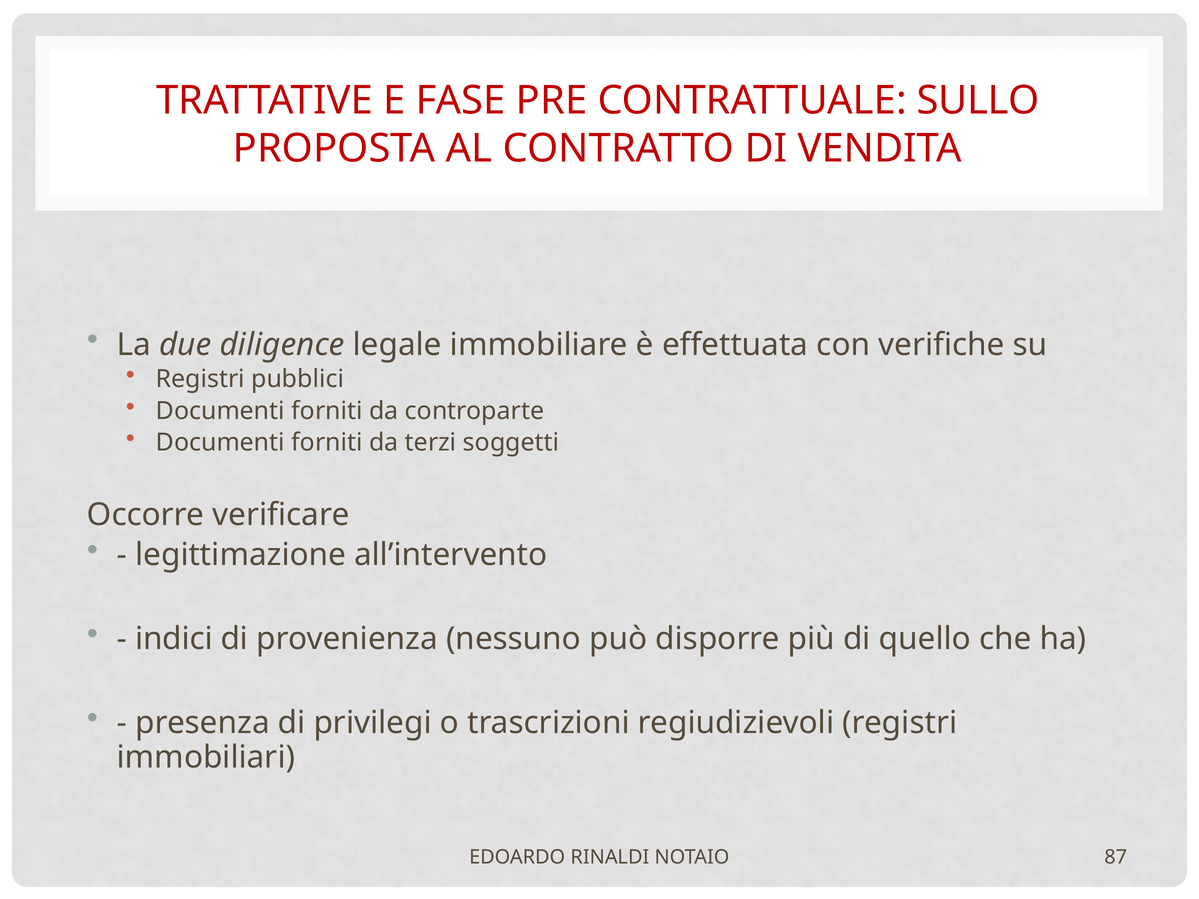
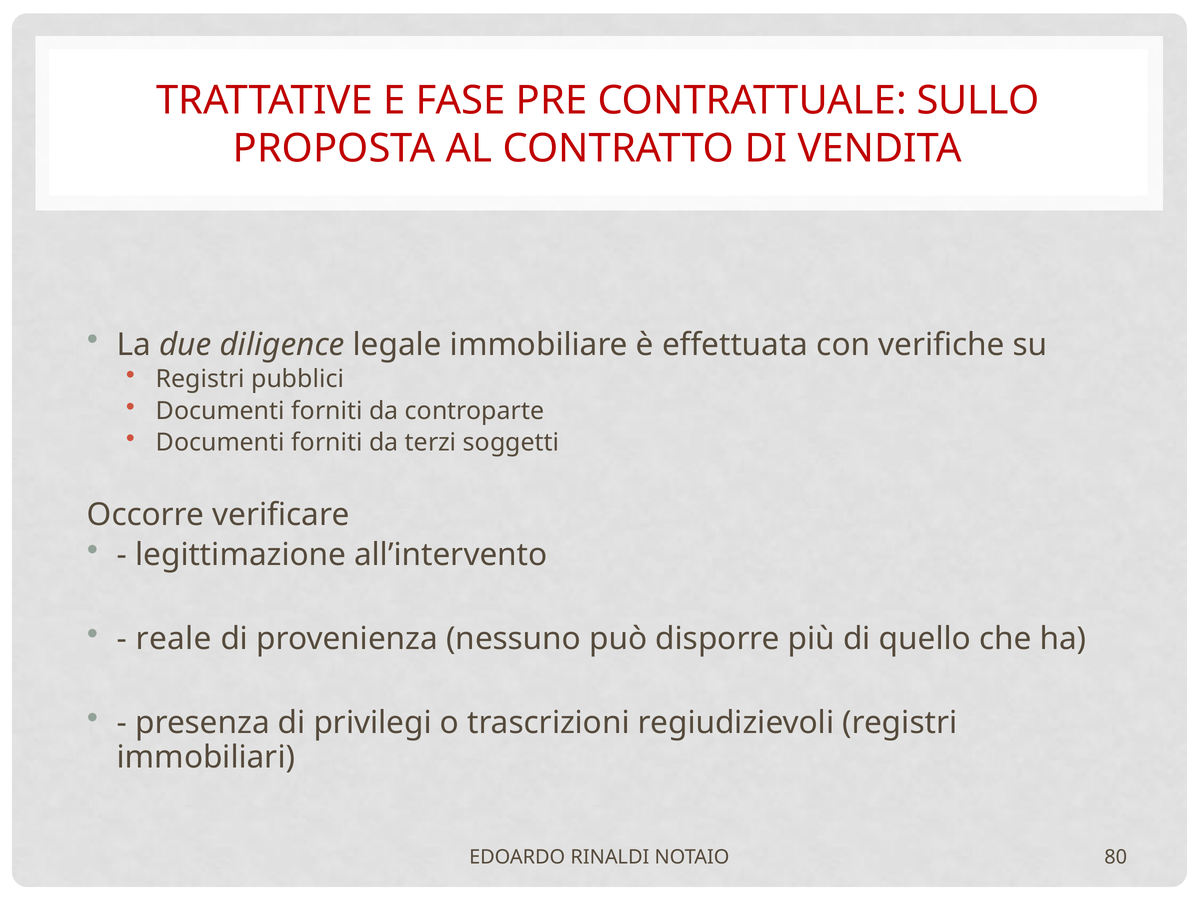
indici: indici -> reale (174, 639)
87: 87 -> 80 (1116, 857)
